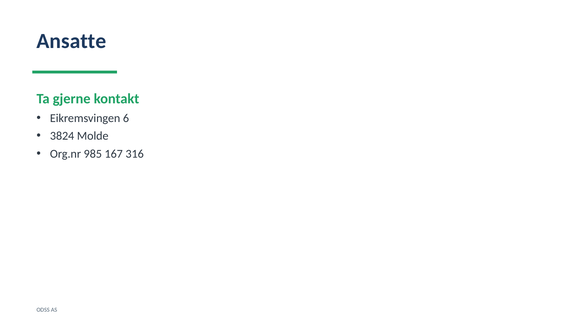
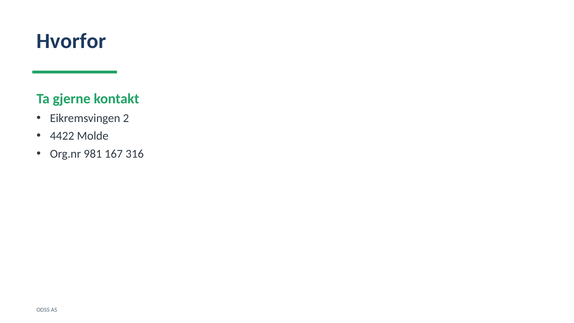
Ansatte: Ansatte -> Hvorfor (71, 41)
6: 6 -> 2 (126, 118)
3824: 3824 -> 4422 (62, 136)
985: 985 -> 981 (93, 154)
